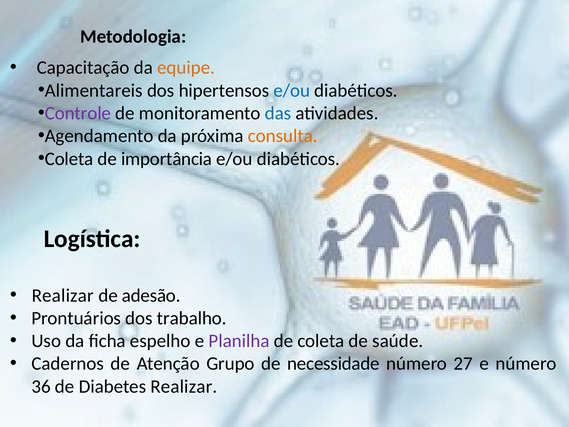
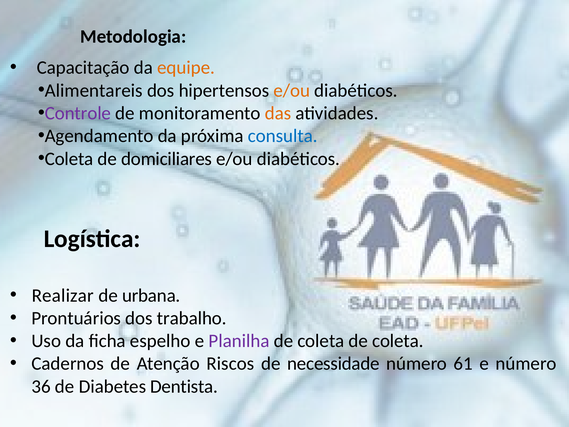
e/ou colour: blue -> orange (292, 90)
das colour: blue -> orange (278, 113)
consulta colour: orange -> blue (283, 136)
importância: importância -> domiciliares (167, 159)
adesão: adesão -> urbana (151, 295)
coleta de saúde: saúde -> coleta (398, 341)
Grupo: Grupo -> Riscos (230, 364)
27: 27 -> 61 (463, 364)
Diabetes Realizar: Realizar -> Dentista (184, 386)
